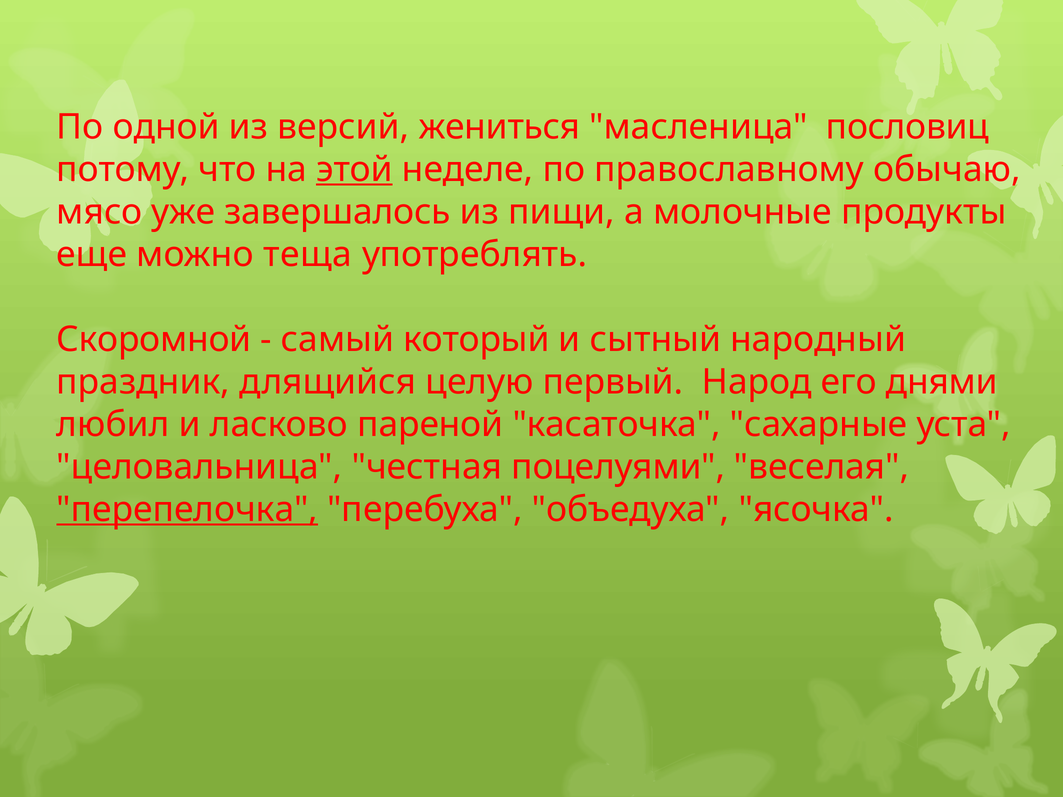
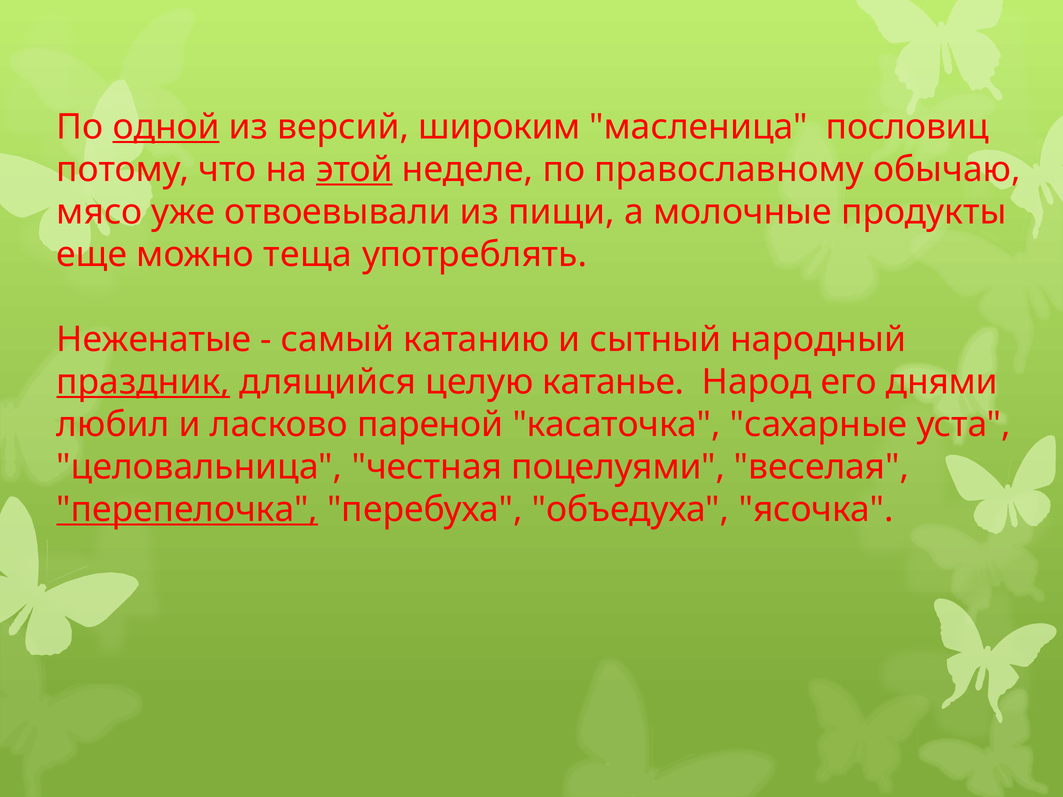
одной underline: none -> present (166, 127)
жениться: жениться -> широким (499, 127)
завершалось: завершалось -> отвоевывали (338, 212)
Скоромной: Скоромной -> Неженатые (154, 339)
который: который -> катанию (476, 339)
праздник underline: none -> present (143, 382)
первый: первый -> катанье (613, 382)
